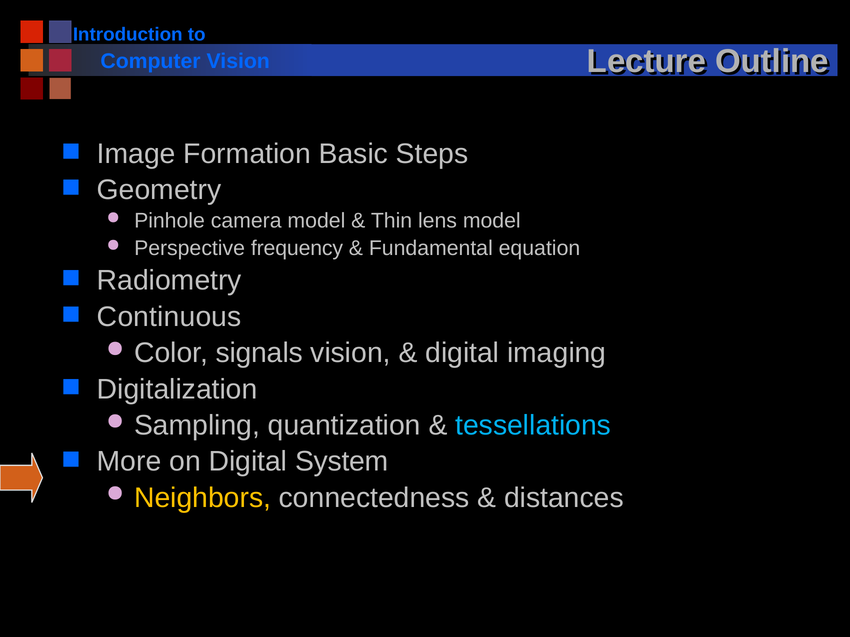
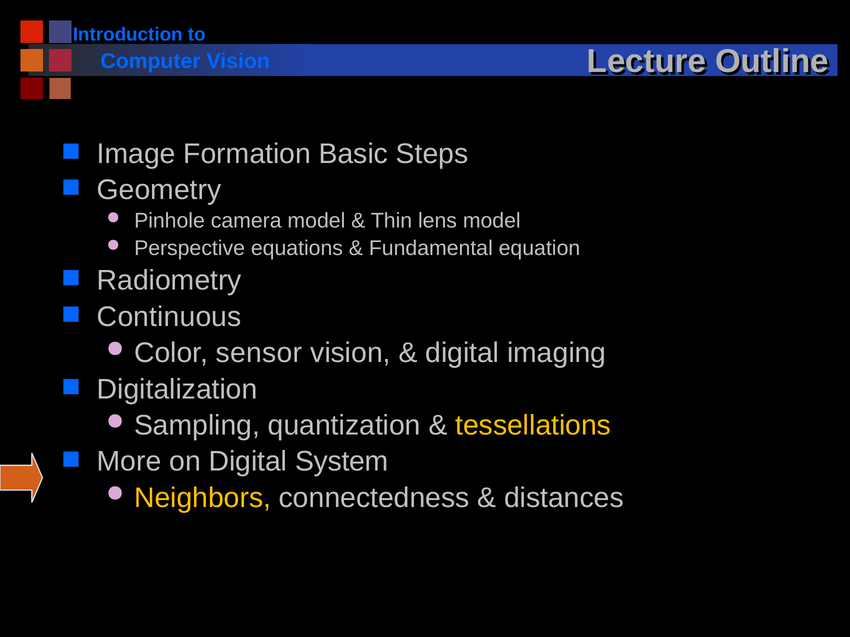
frequency: frequency -> equations (297, 248)
signals: signals -> sensor (259, 353)
tessellations colour: light blue -> yellow (533, 426)
